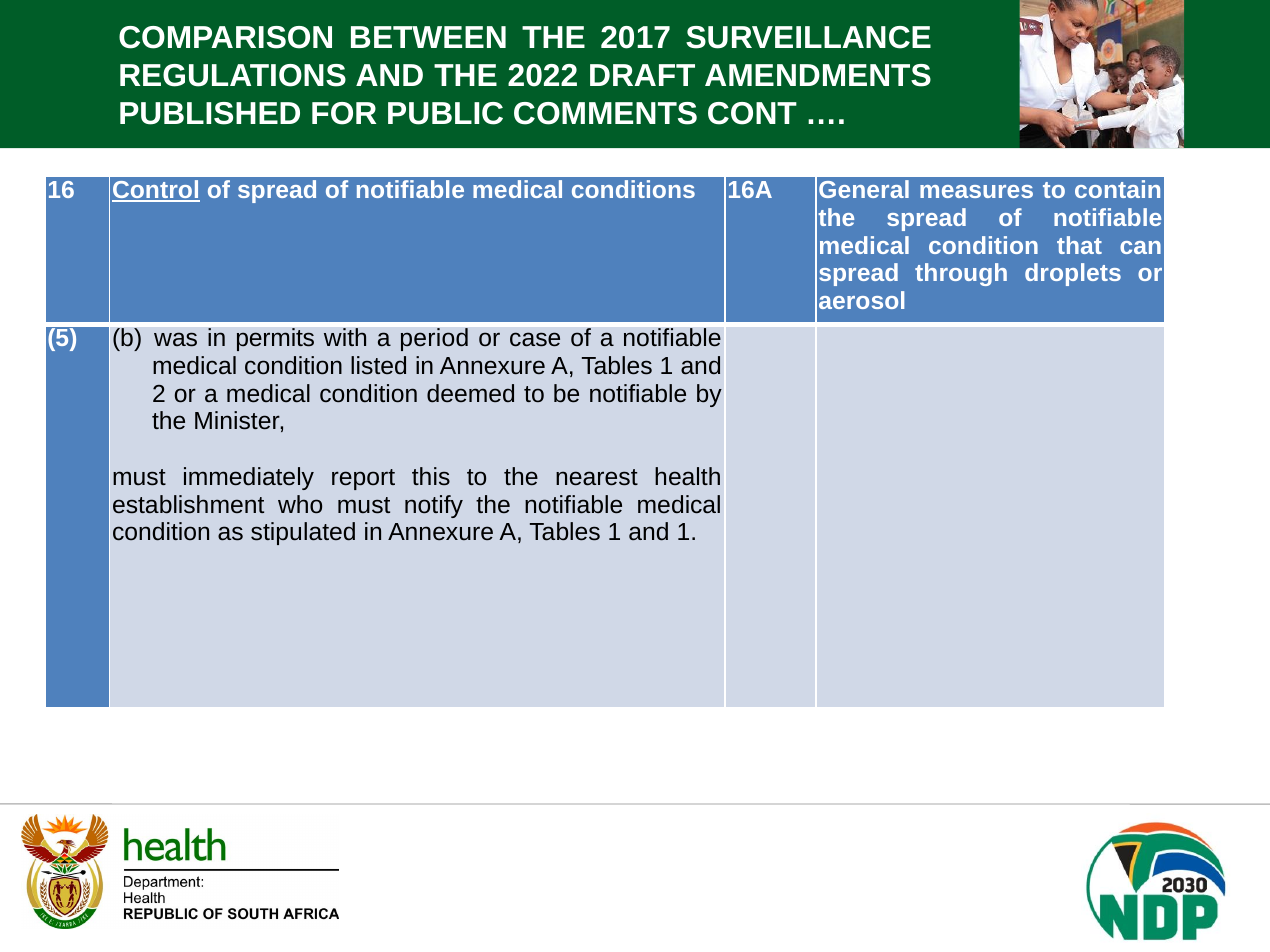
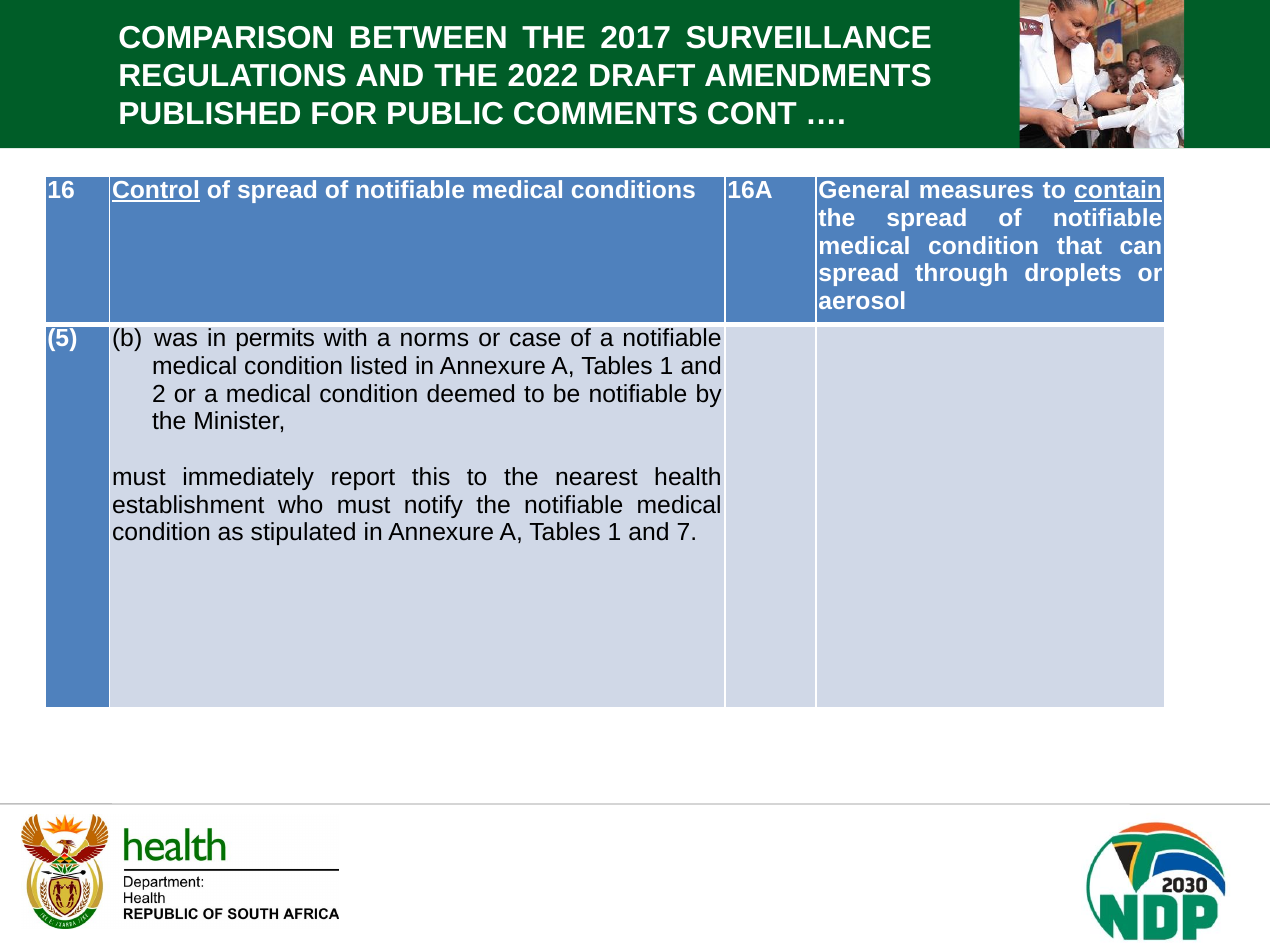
contain underline: none -> present (1118, 190)
period: period -> norms (434, 339)
and 1: 1 -> 7 (687, 533)
